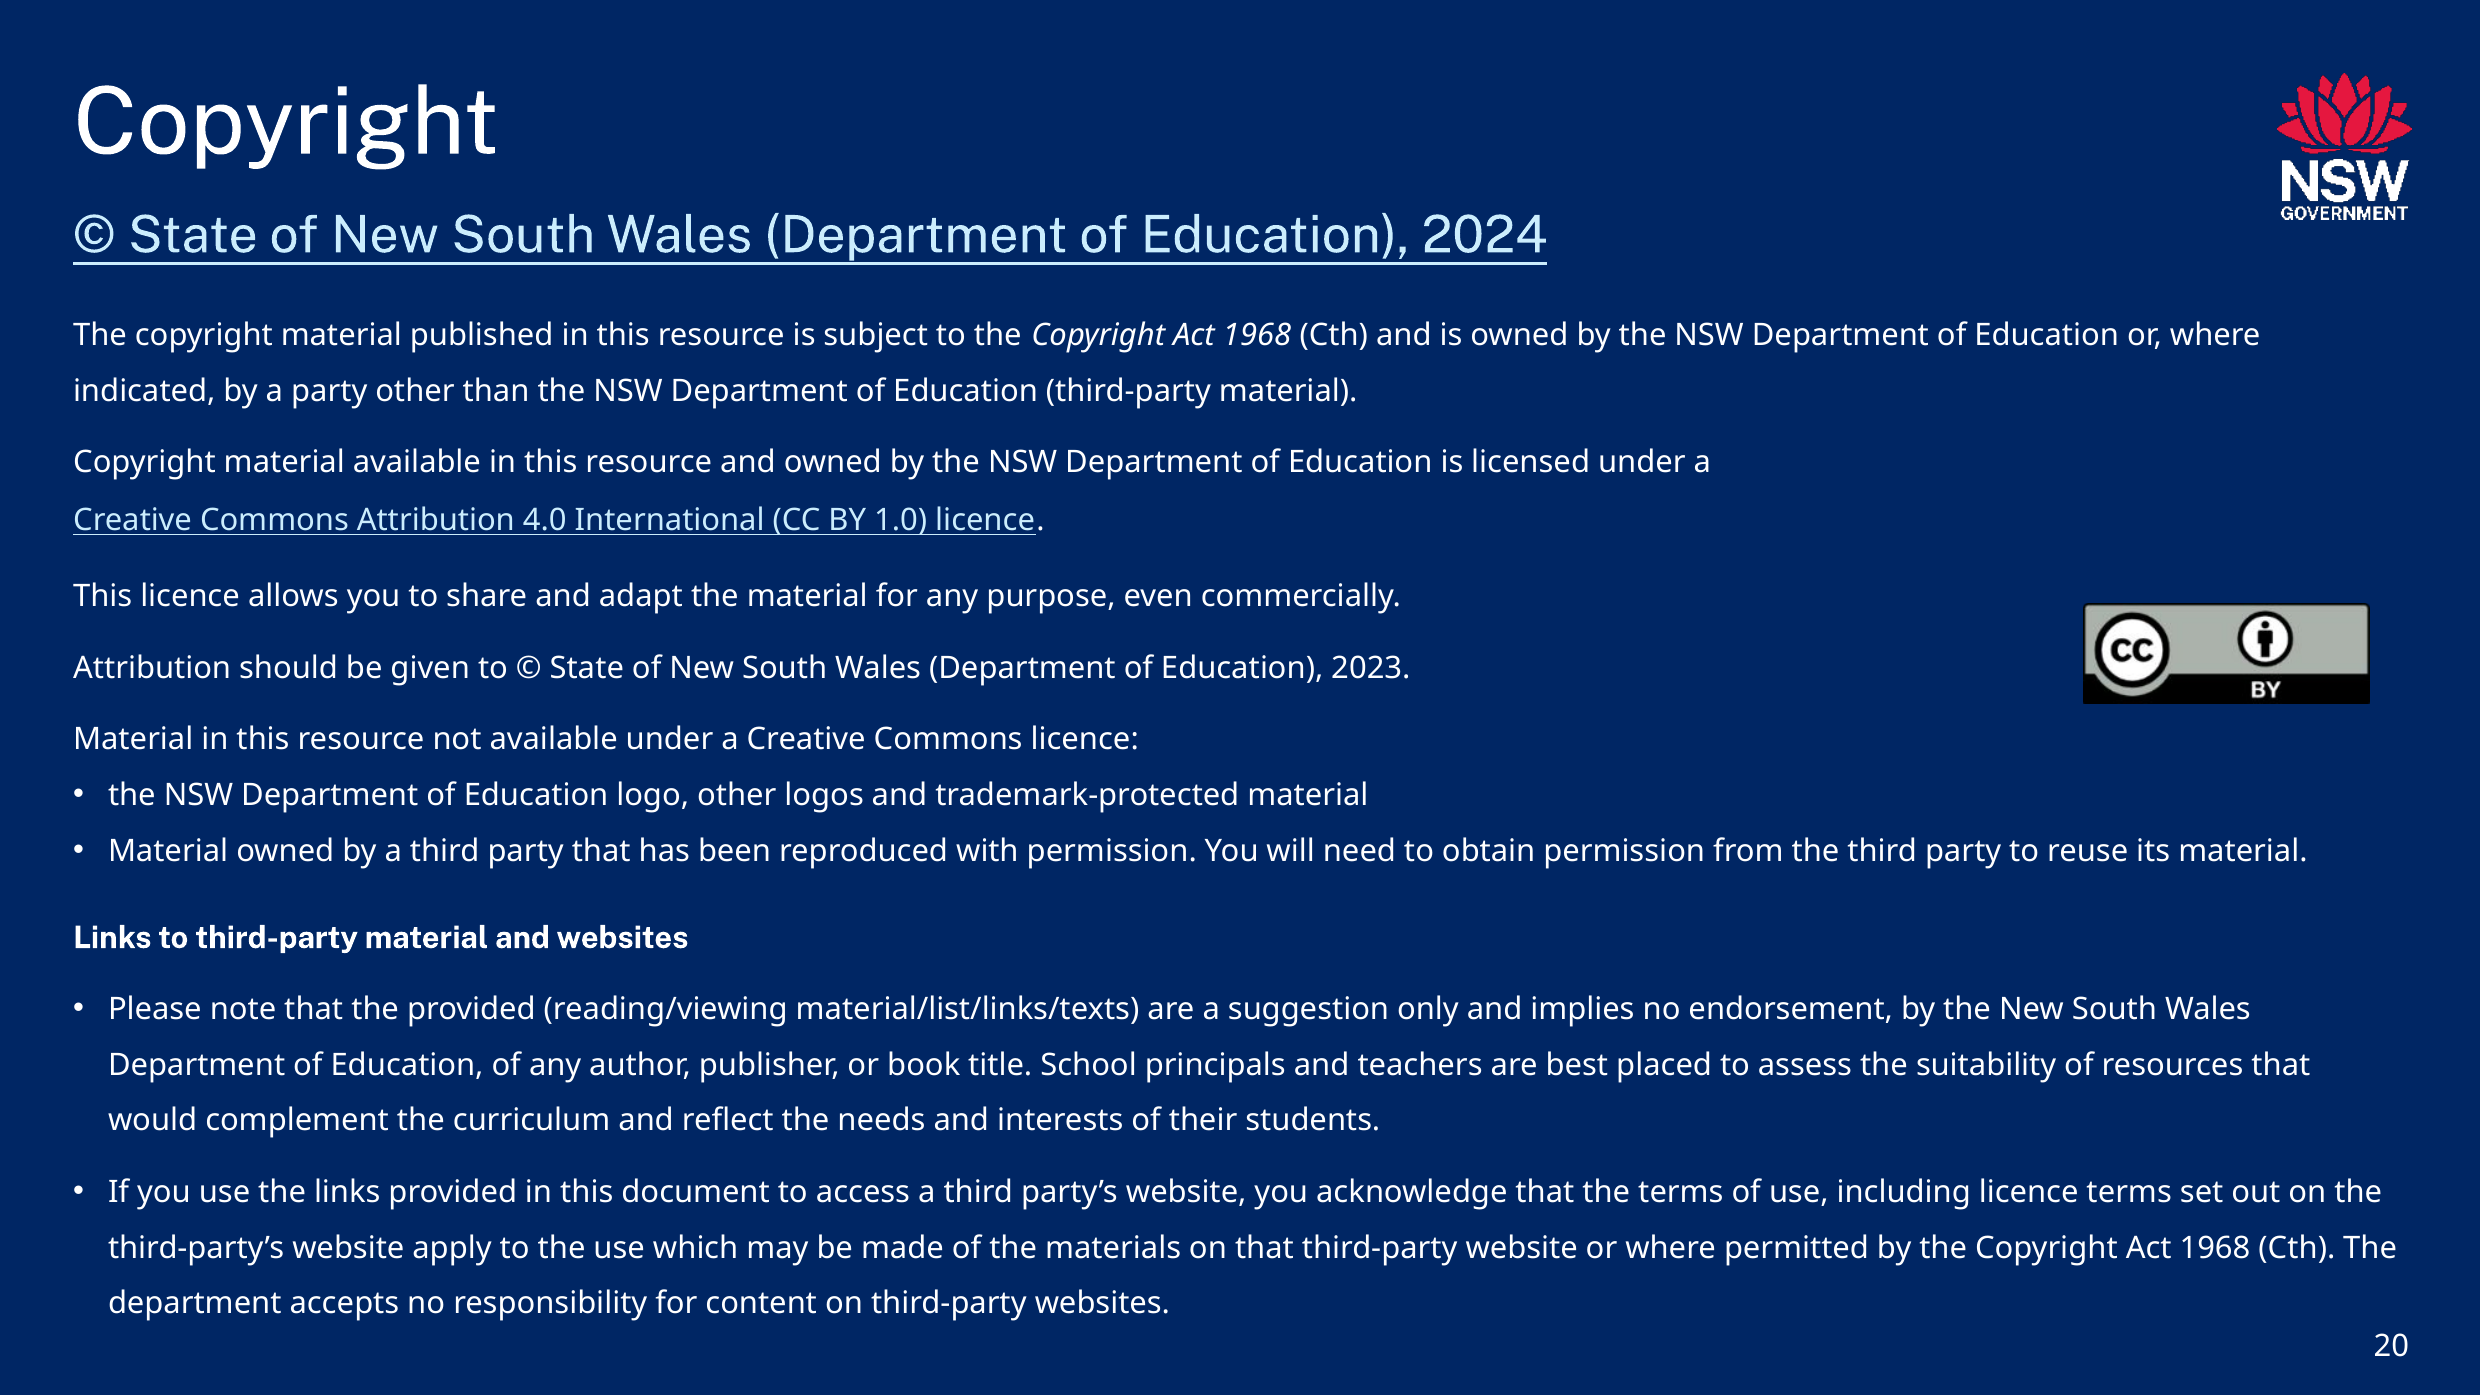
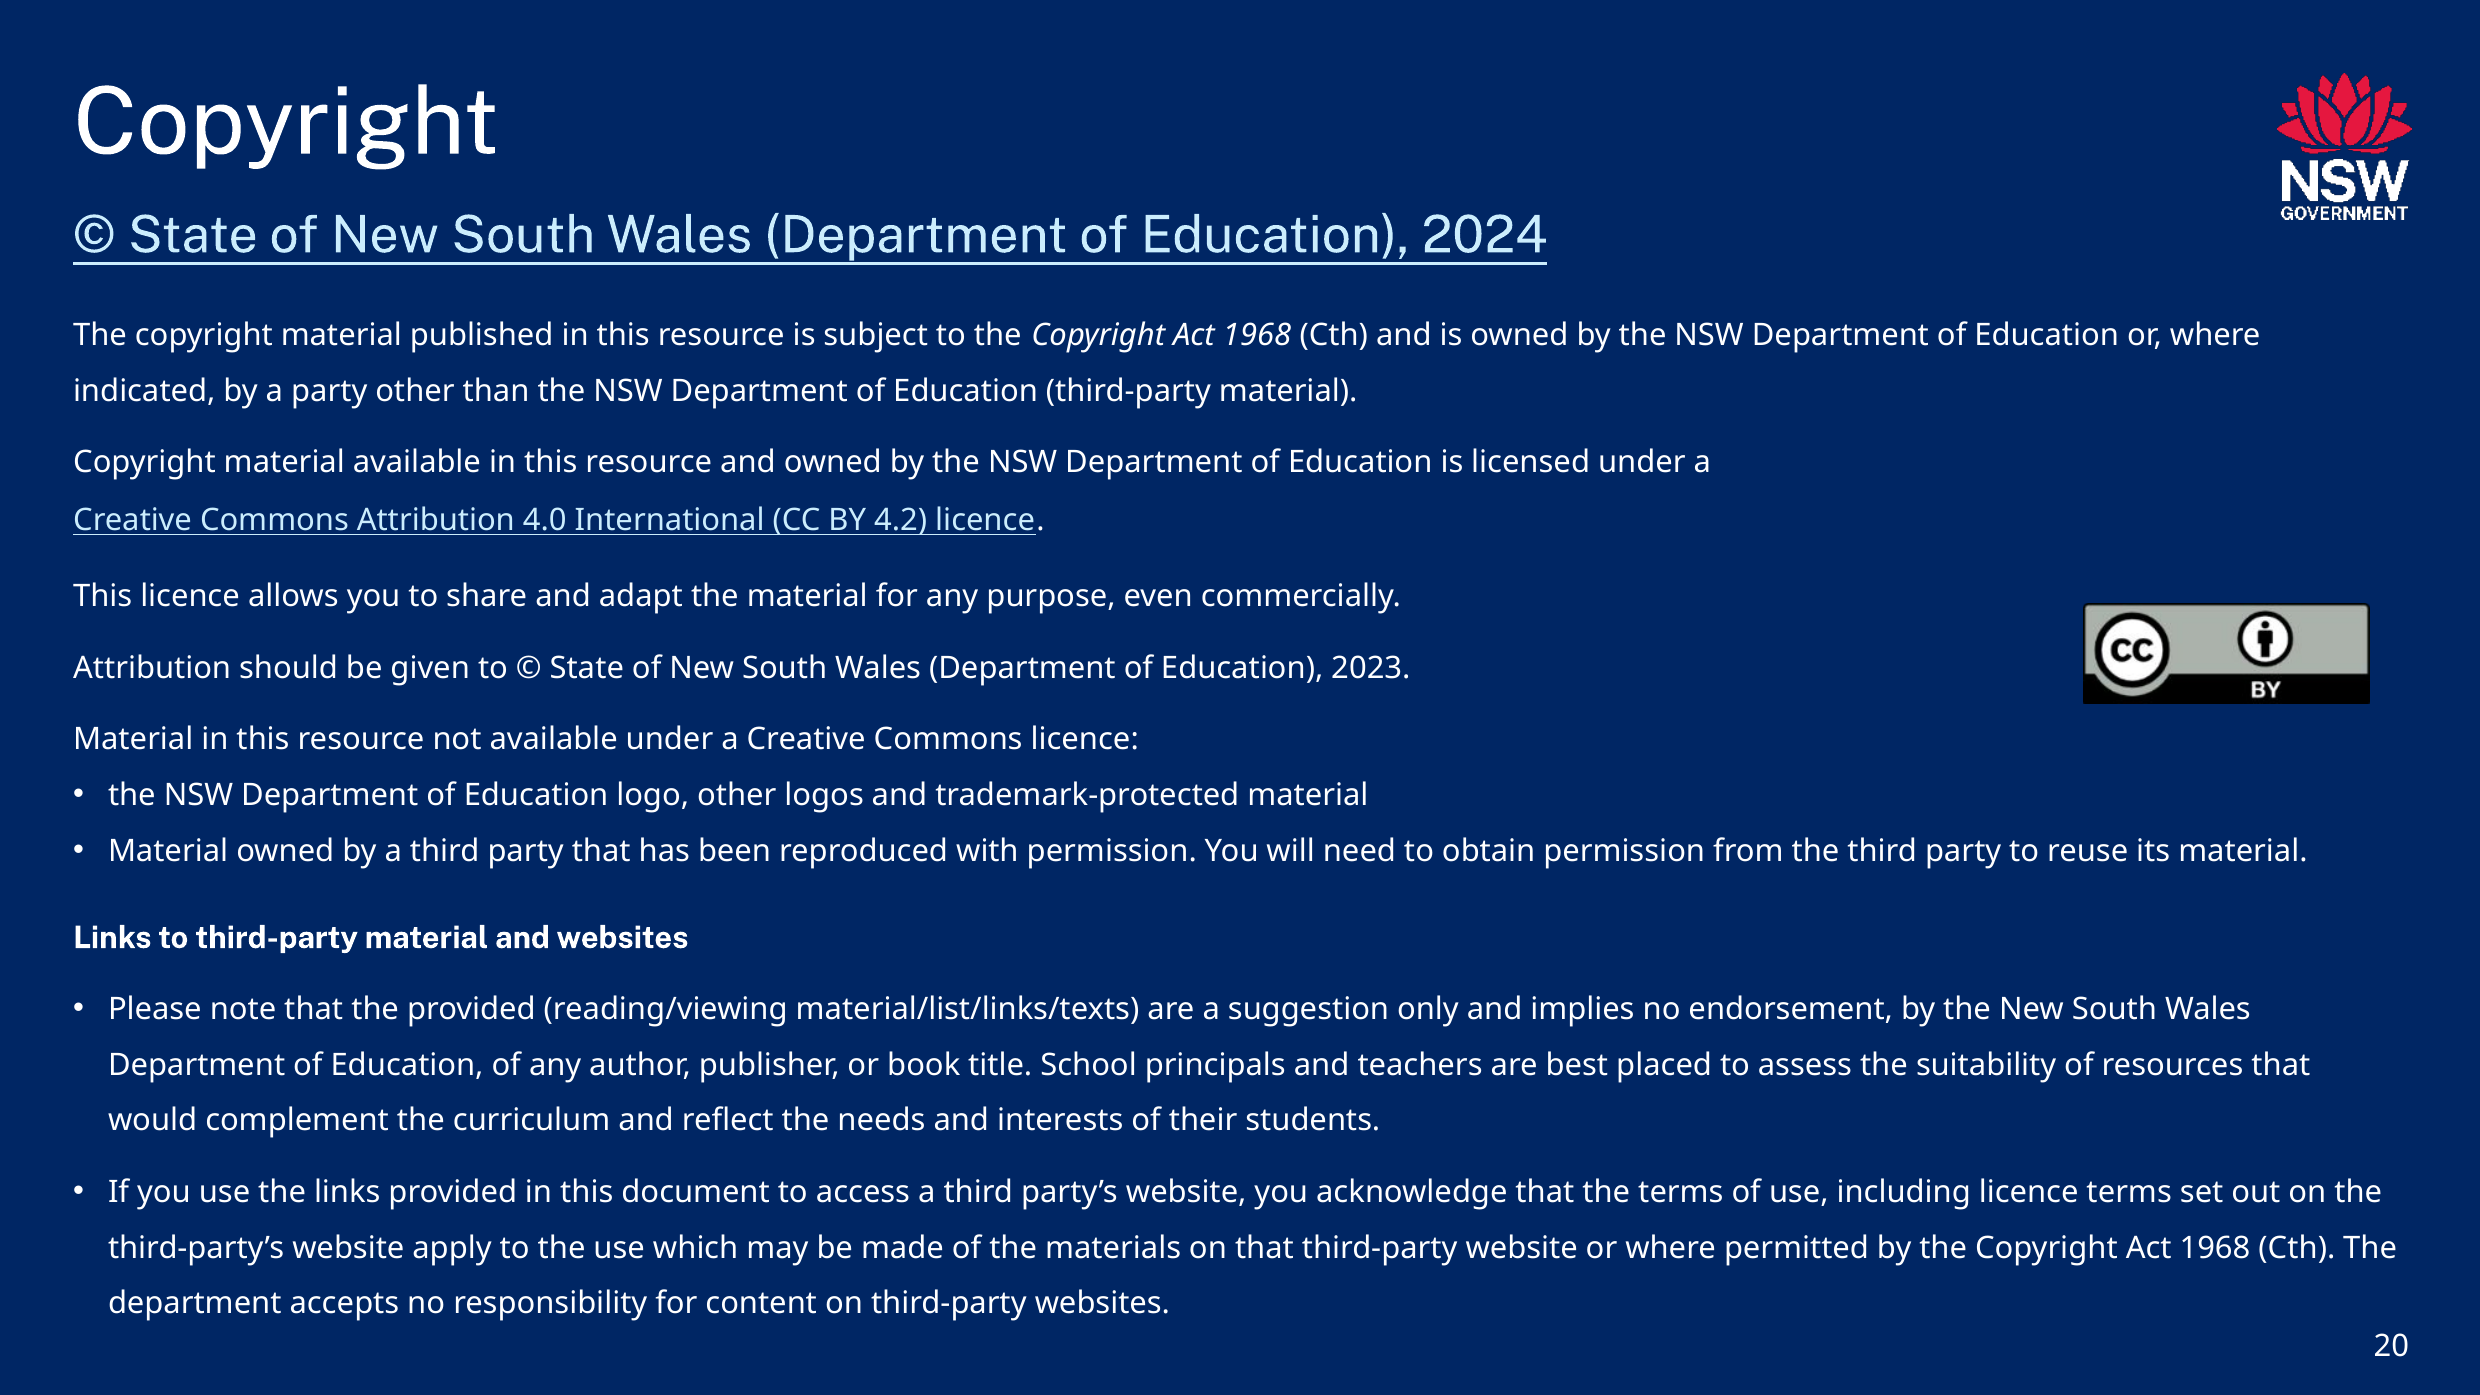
1.0: 1.0 -> 4.2 (901, 520)
